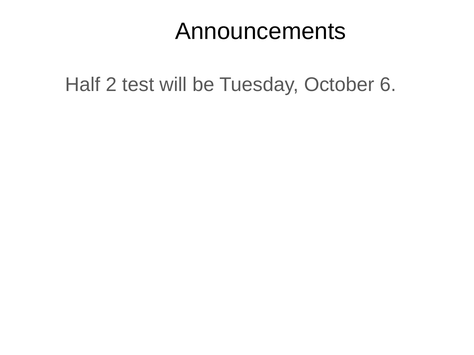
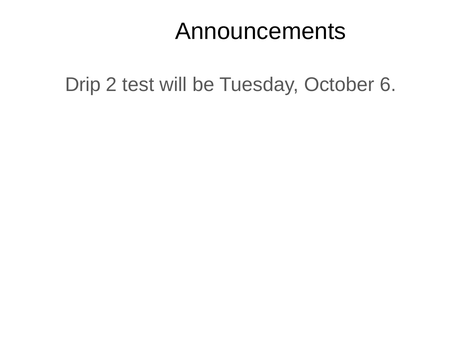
Half: Half -> Drip (83, 85)
